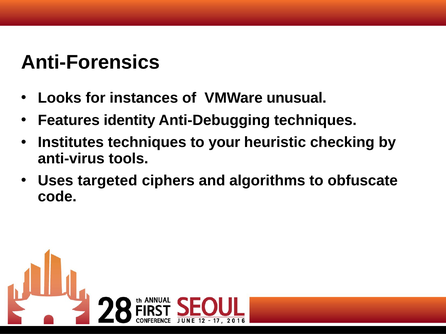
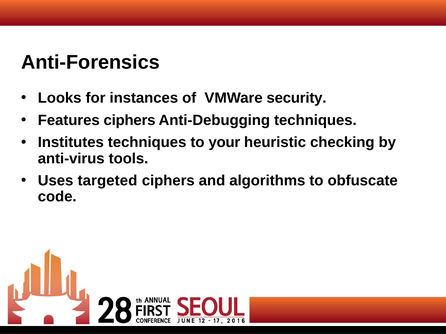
unusual: unusual -> security (297, 98)
Features identity: identity -> ciphers (130, 120)
